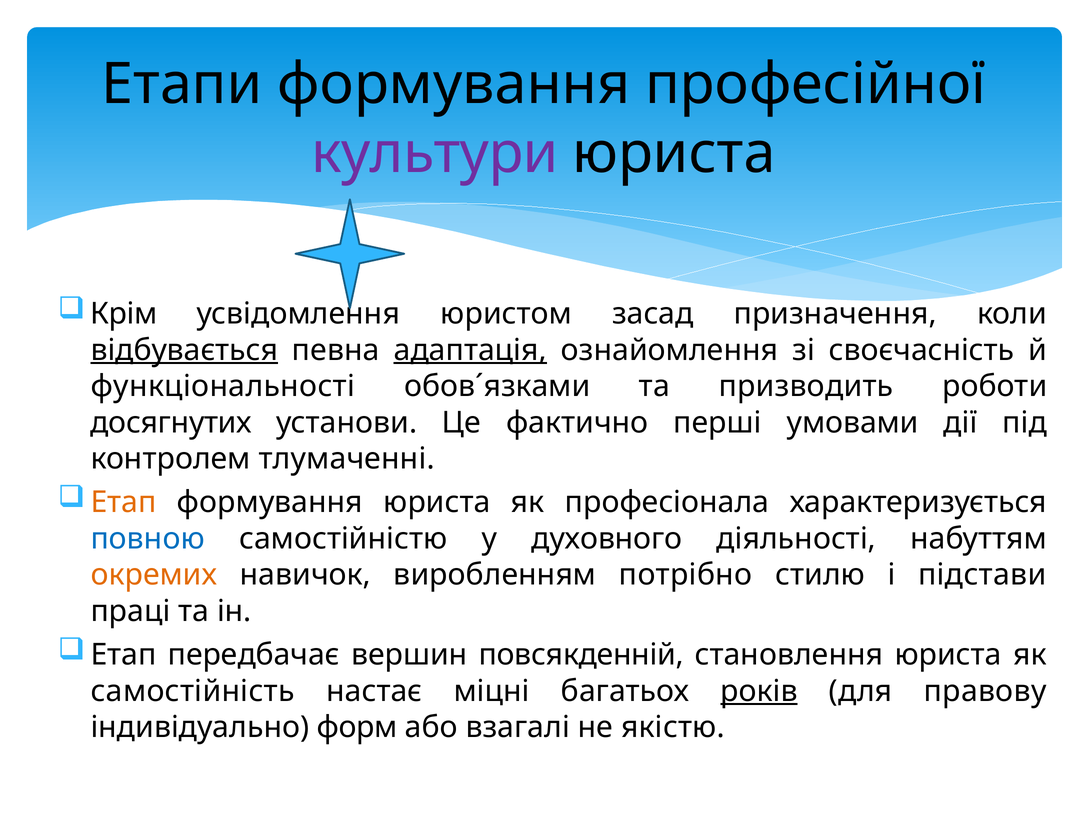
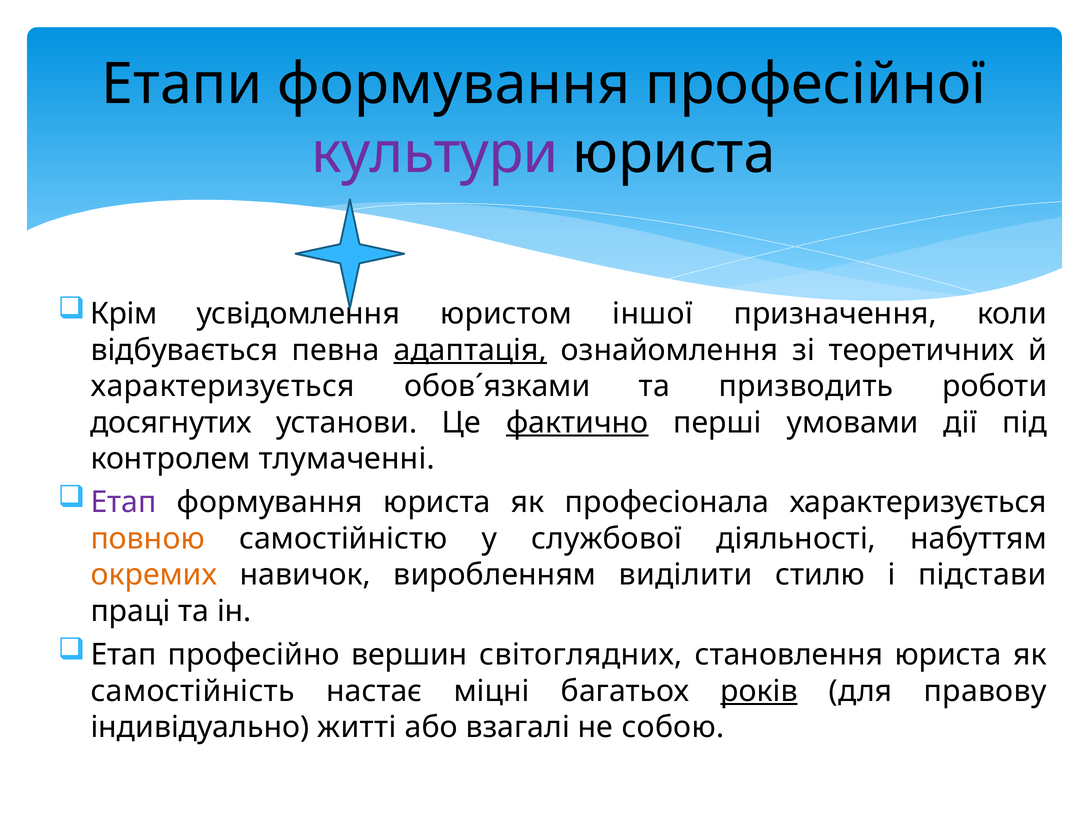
засад: засад -> іншої (653, 314)
відбувається underline: present -> none (184, 350)
своєчасність: своєчасність -> теоретичних (922, 350)
функціональності: функціональності -> характеризується (223, 386)
фактично underline: none -> present (577, 423)
Етап colour: orange -> purple (124, 502)
повною colour: blue -> orange (148, 539)
духовного: духовного -> службової (607, 539)
потрібно: потрібно -> виділити (686, 575)
передбачає: передбачає -> професійно (254, 655)
повсякденній: повсякденній -> світоглядних (581, 655)
форм: форм -> житті (357, 727)
якістю: якістю -> собою (673, 727)
